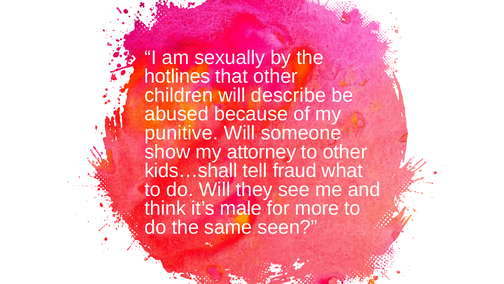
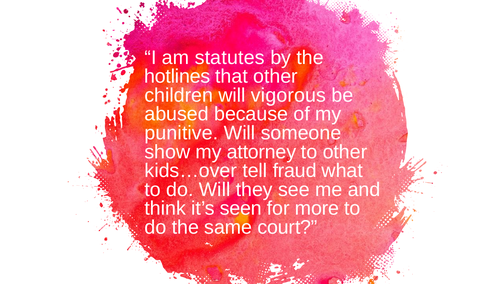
sexually: sexually -> statutes (230, 57)
describe: describe -> vigorous (288, 95)
kids…shall: kids…shall -> kids…over (191, 170)
male: male -> seen (241, 208)
seen: seen -> court (288, 227)
